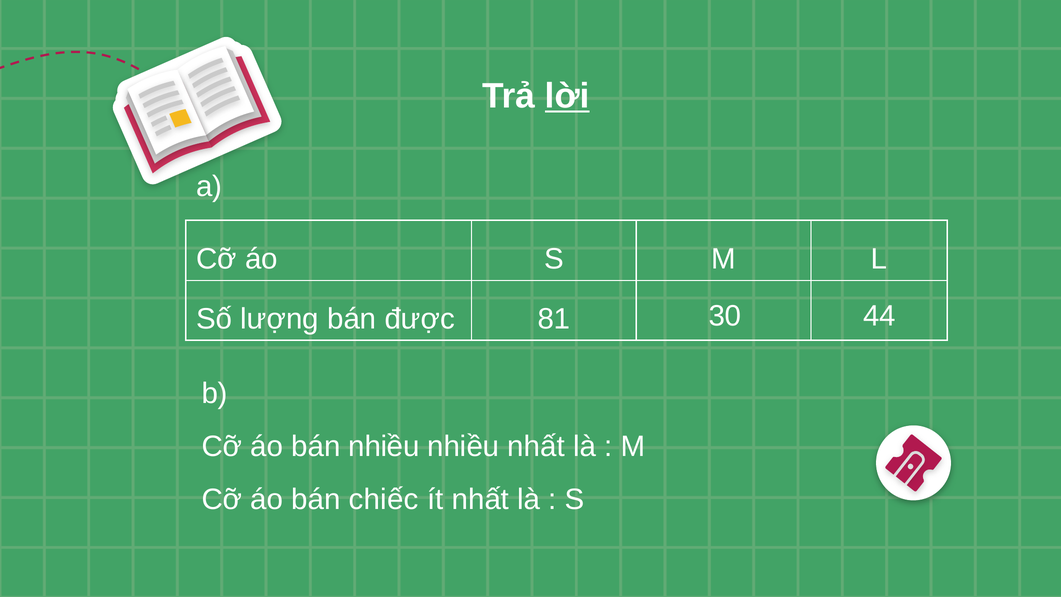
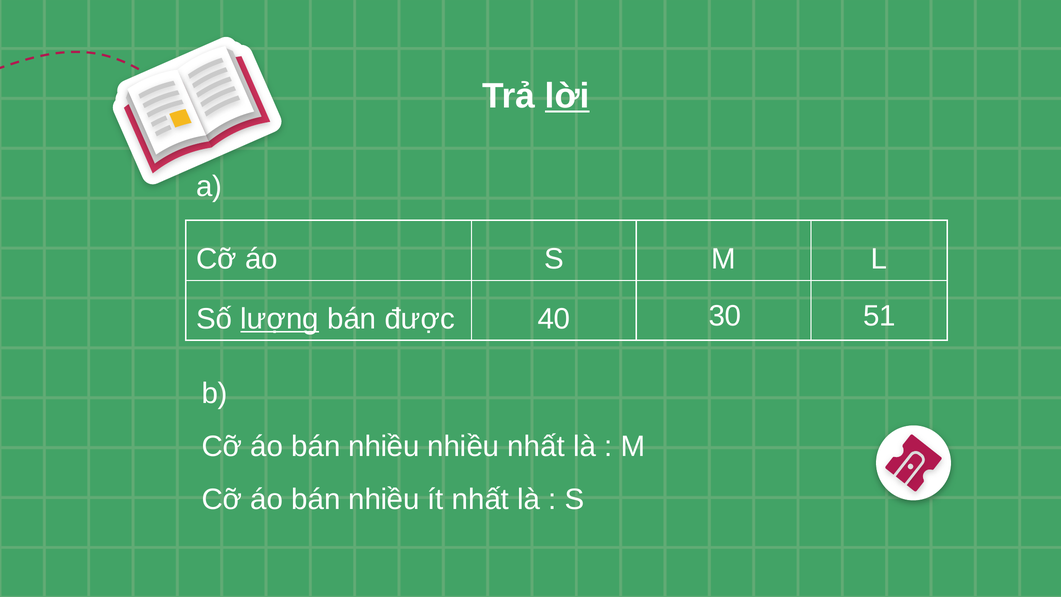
44: 44 -> 51 (879, 316)
lượng underline: none -> present (280, 319)
81: 81 -> 40 (554, 319)
chiếc: chiếc -> nhiều (384, 500)
